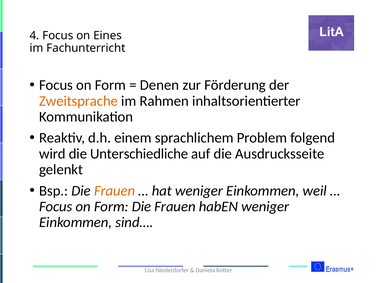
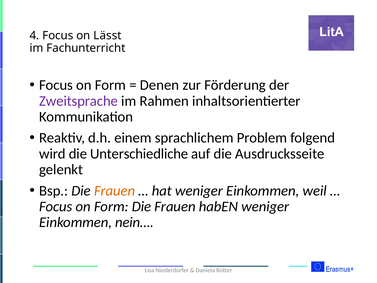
Eines: Eines -> Lässt (107, 36)
Zweitsprache colour: orange -> purple (79, 101)
sind…: sind… -> nein… (134, 222)
